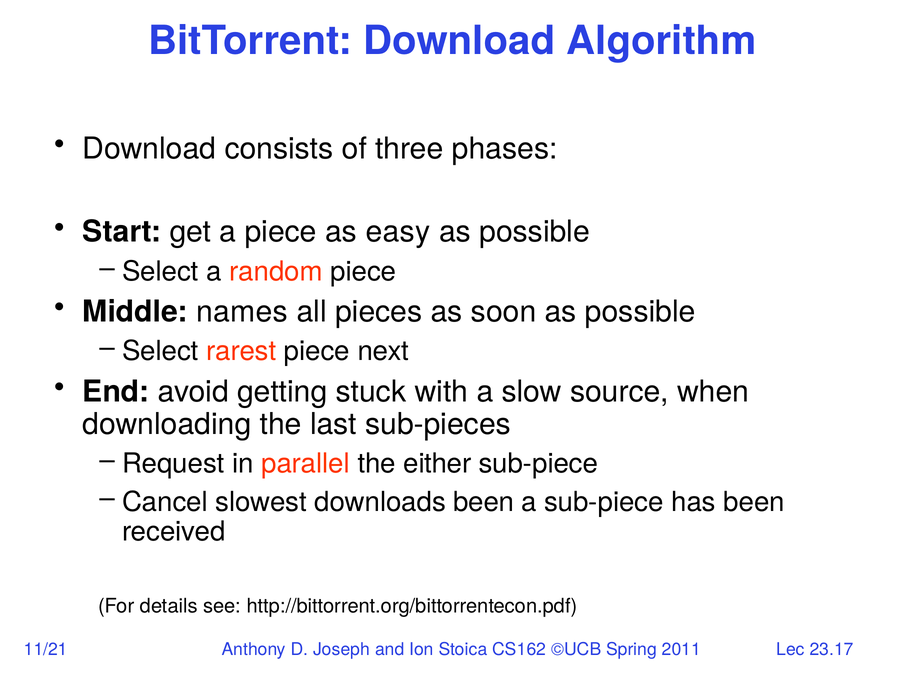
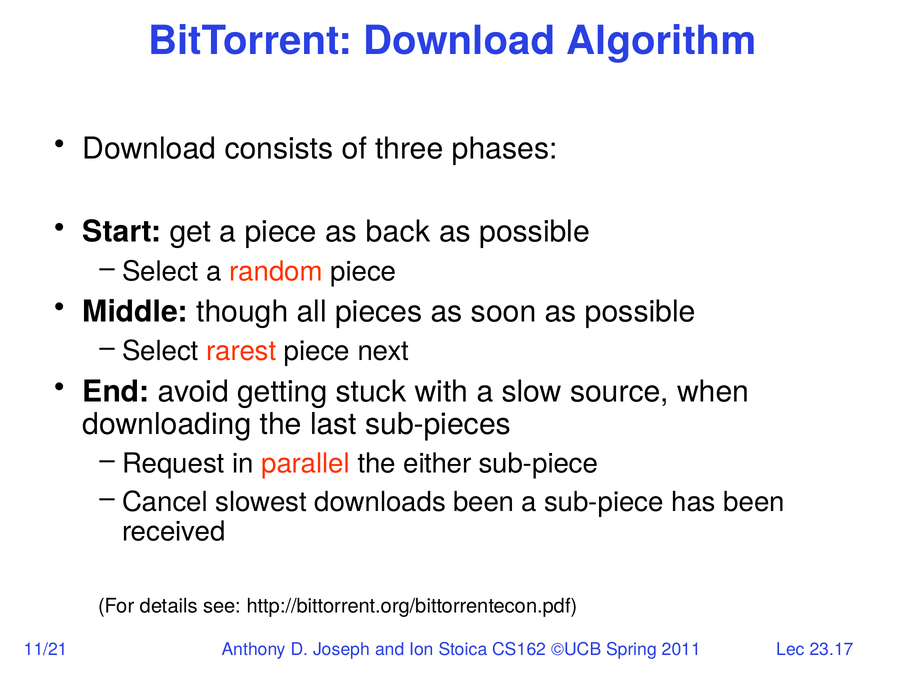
easy: easy -> back (398, 232)
names: names -> though (242, 312)
